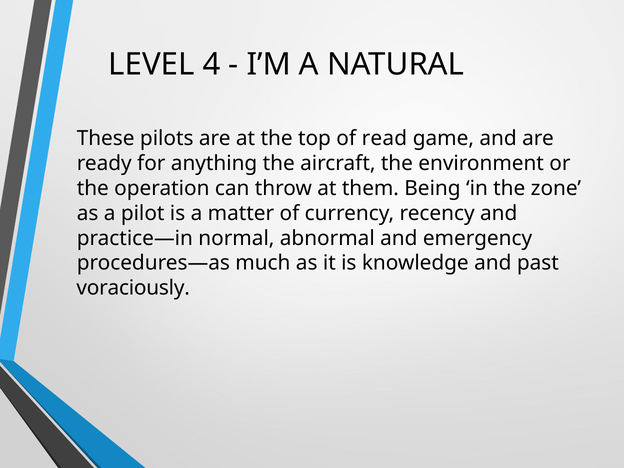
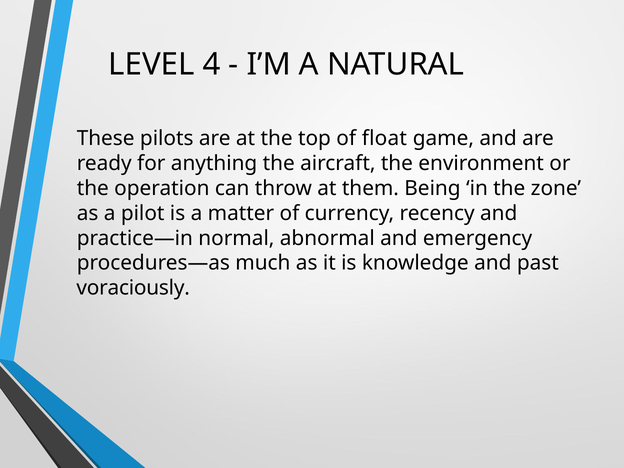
read: read -> float (384, 138)
